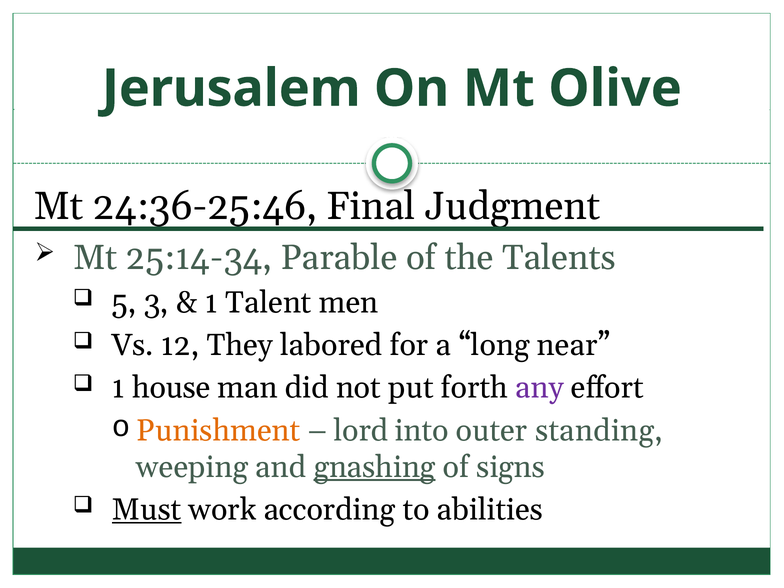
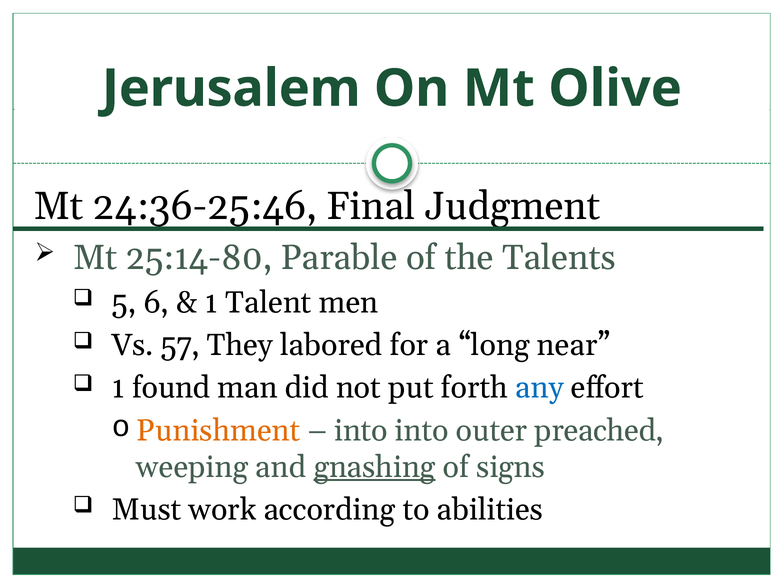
25:14-34: 25:14-34 -> 25:14-80 (199, 258)
3: 3 -> 6 (156, 303)
12: 12 -> 57 (180, 345)
house: house -> found (171, 388)
any colour: purple -> blue (539, 388)
lord: lord -> into (361, 430)
standing: standing -> preached (599, 430)
Must underline: present -> none (147, 510)
